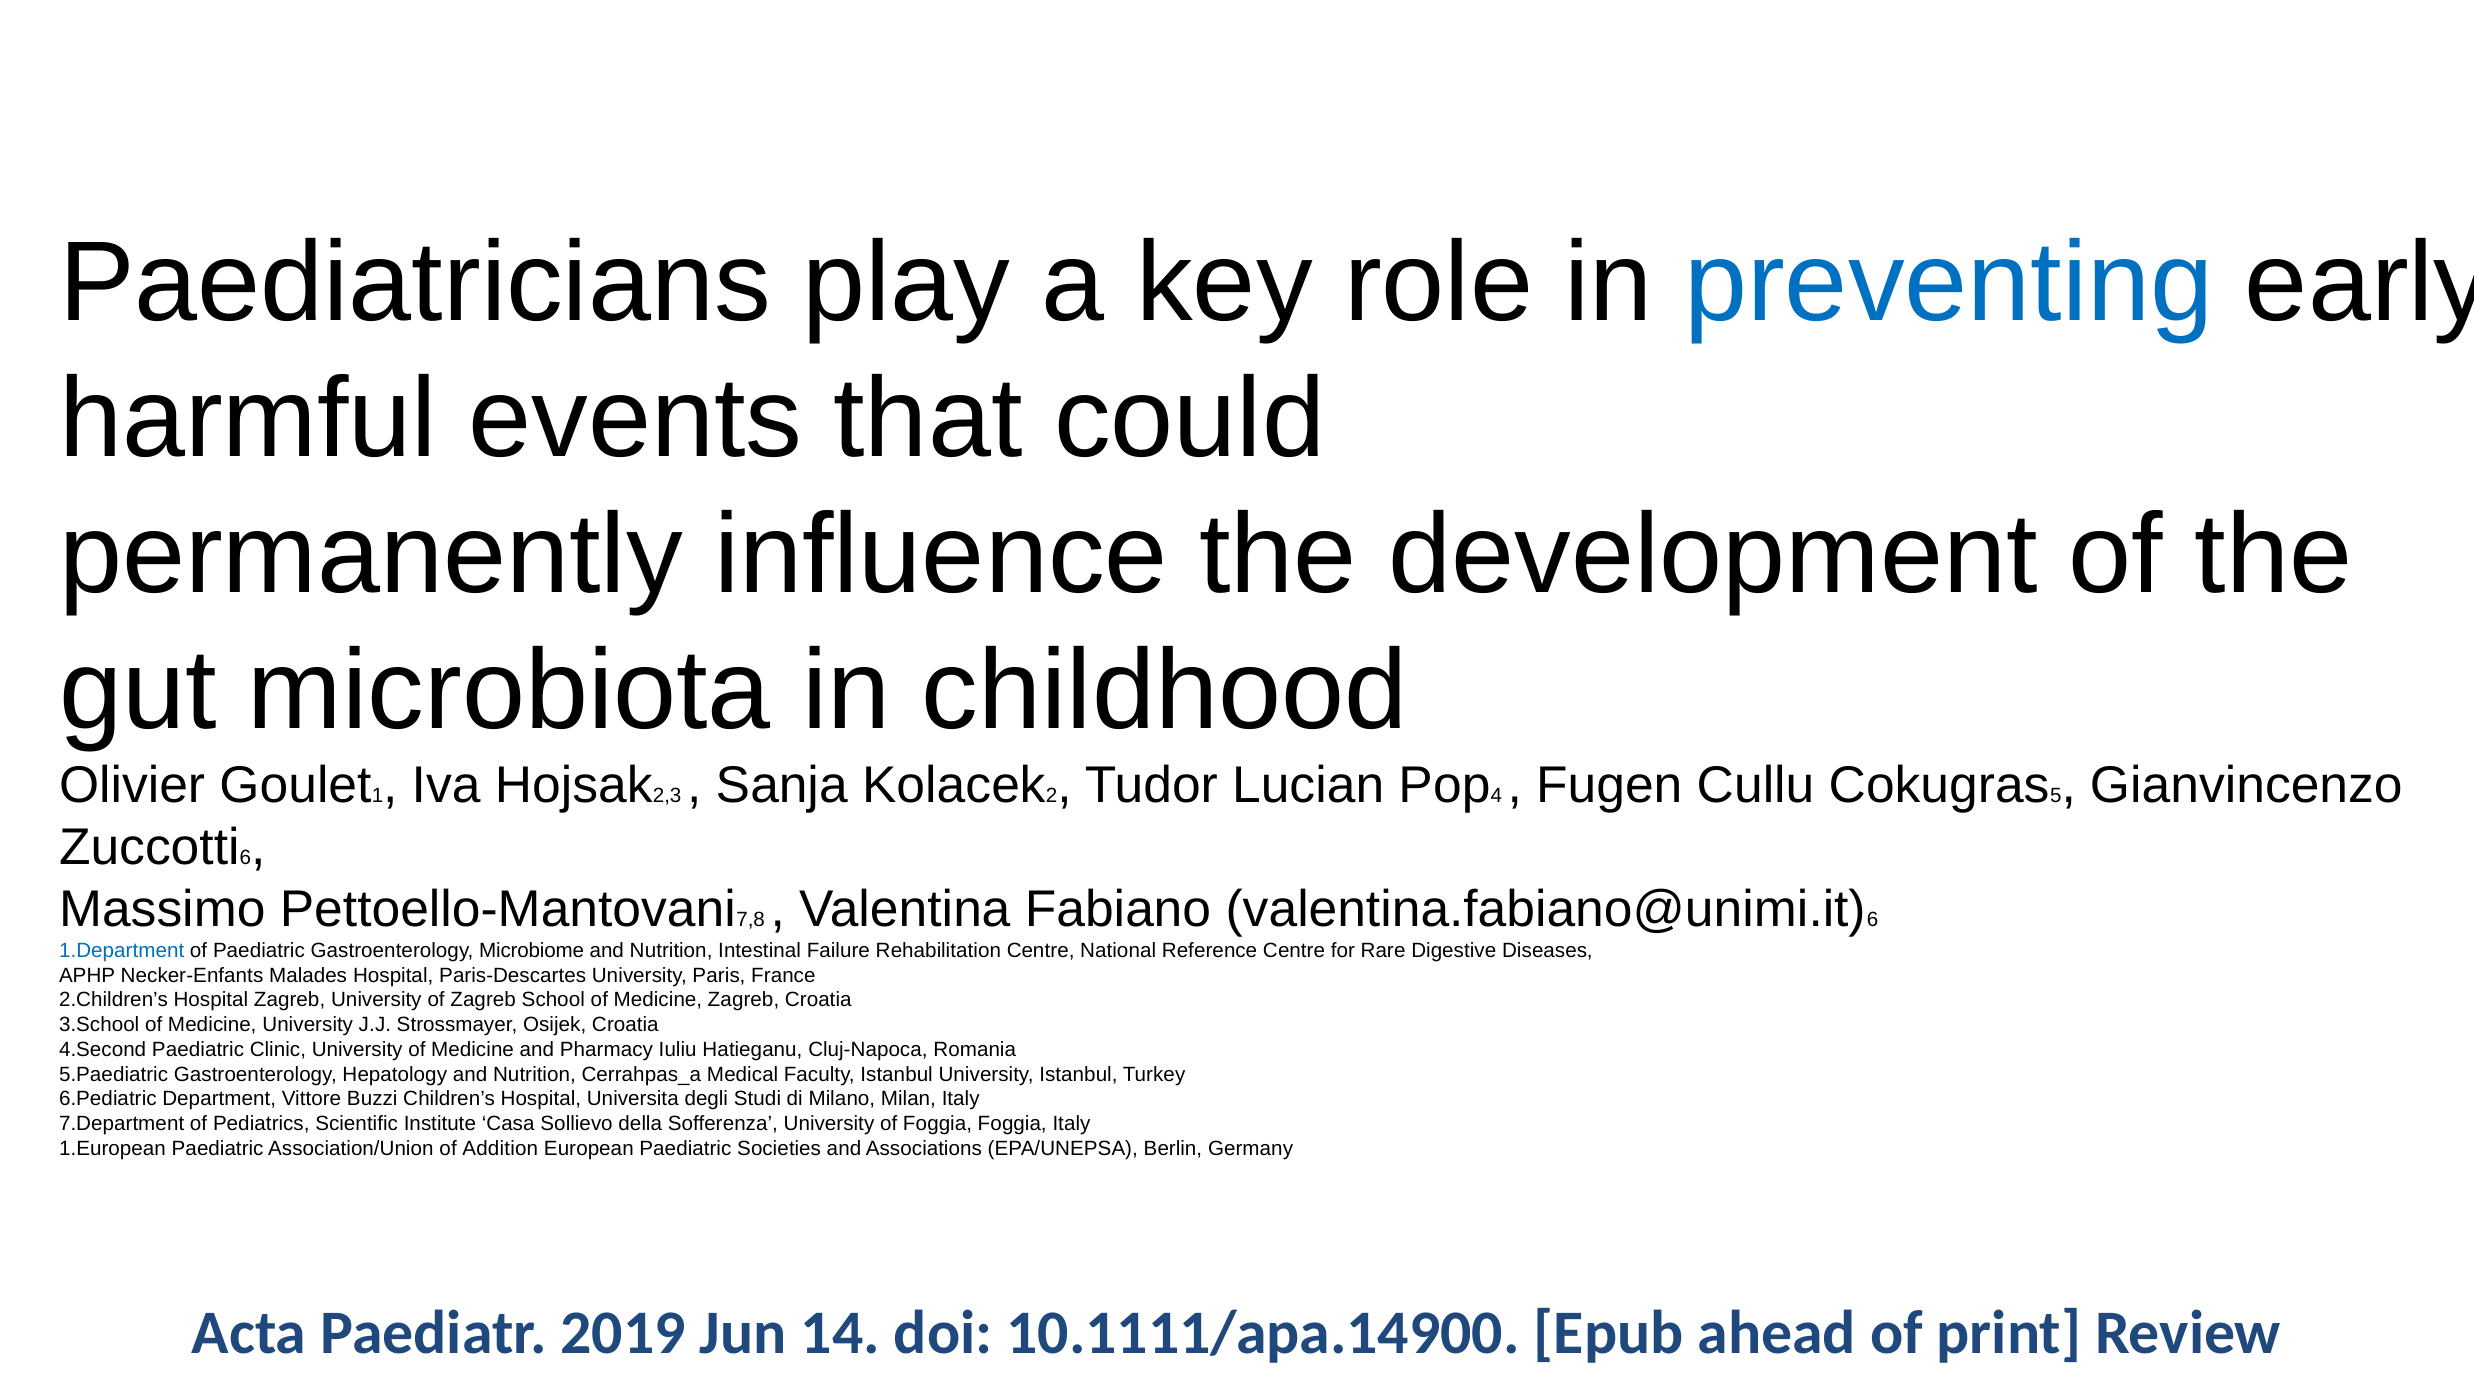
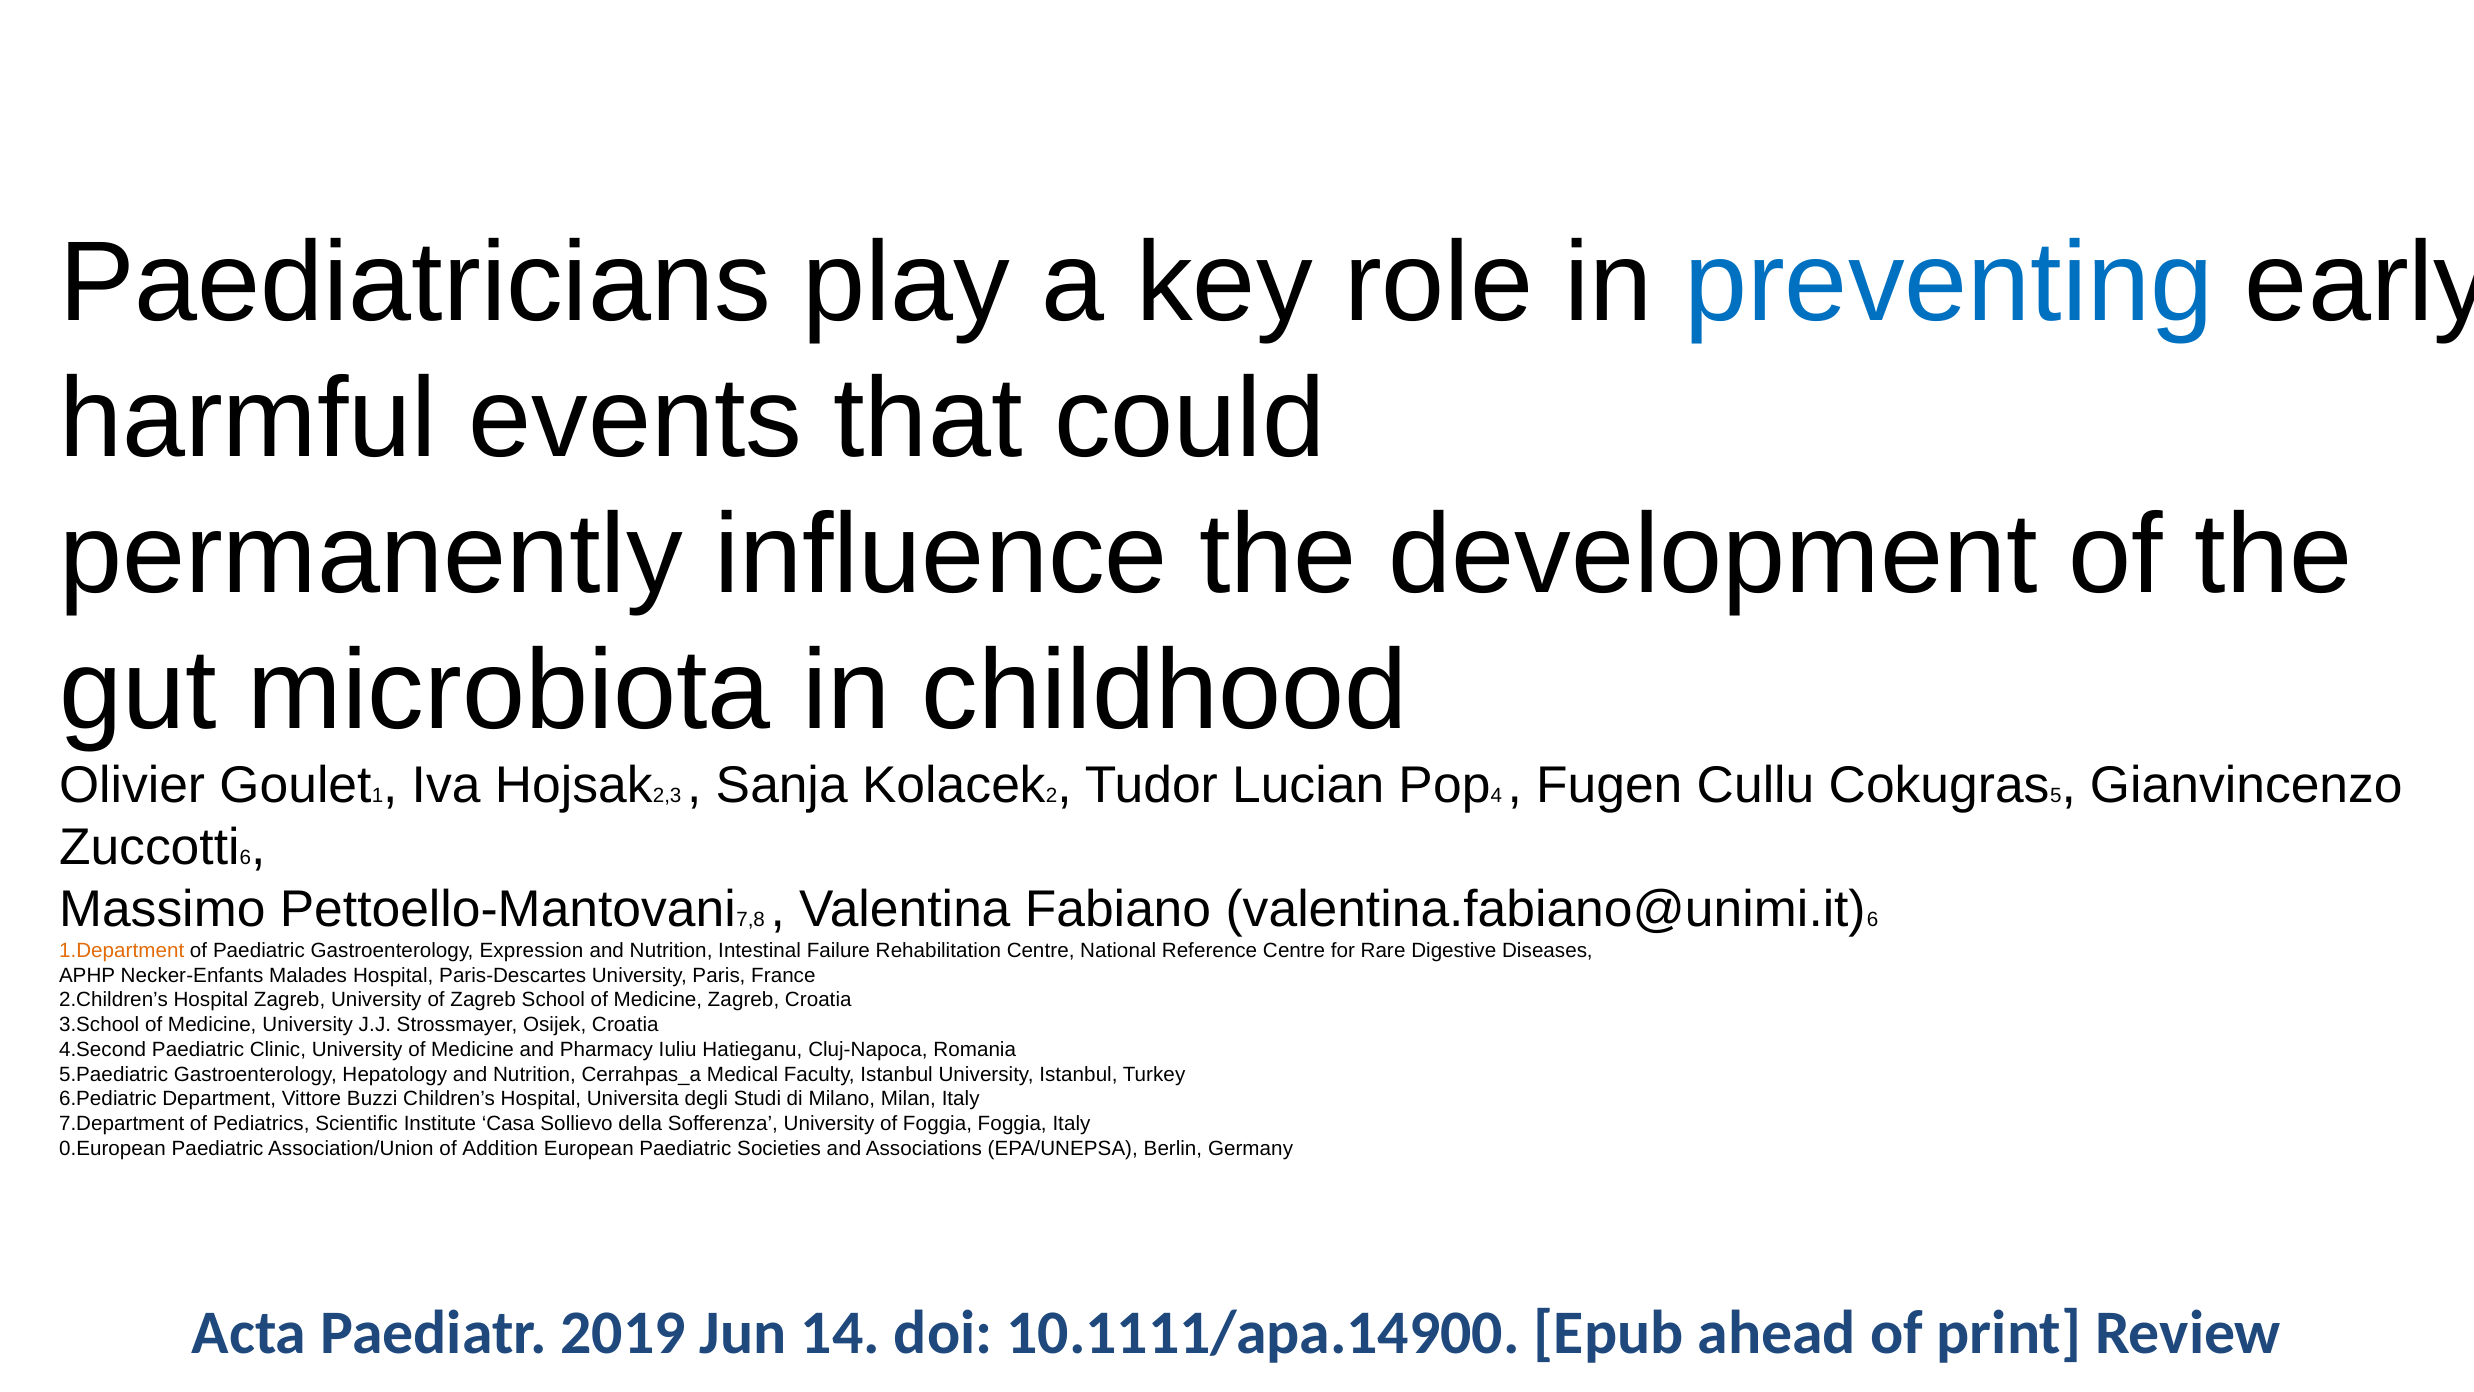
1.Department colour: blue -> orange (122, 950)
Microbiome: Microbiome -> Expression (531, 950)
1.European: 1.European -> 0.European (112, 1148)
